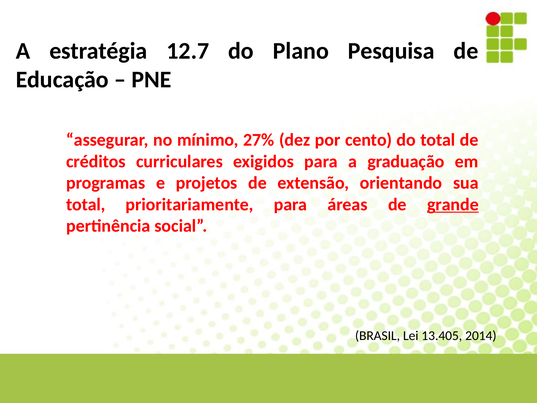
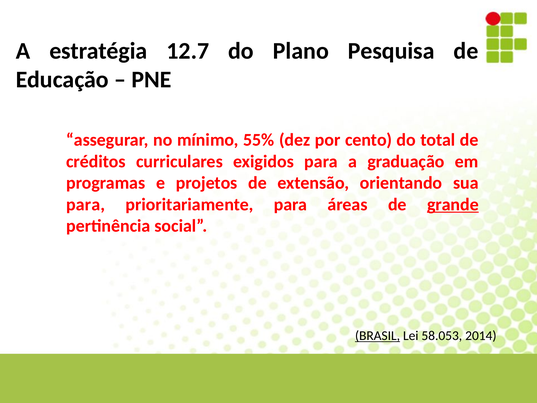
27%: 27% -> 55% (259, 140)
total: total -> para (86, 204)
BRASIL underline: none -> present (378, 336)
13.405: 13.405 -> 58.053 (442, 336)
